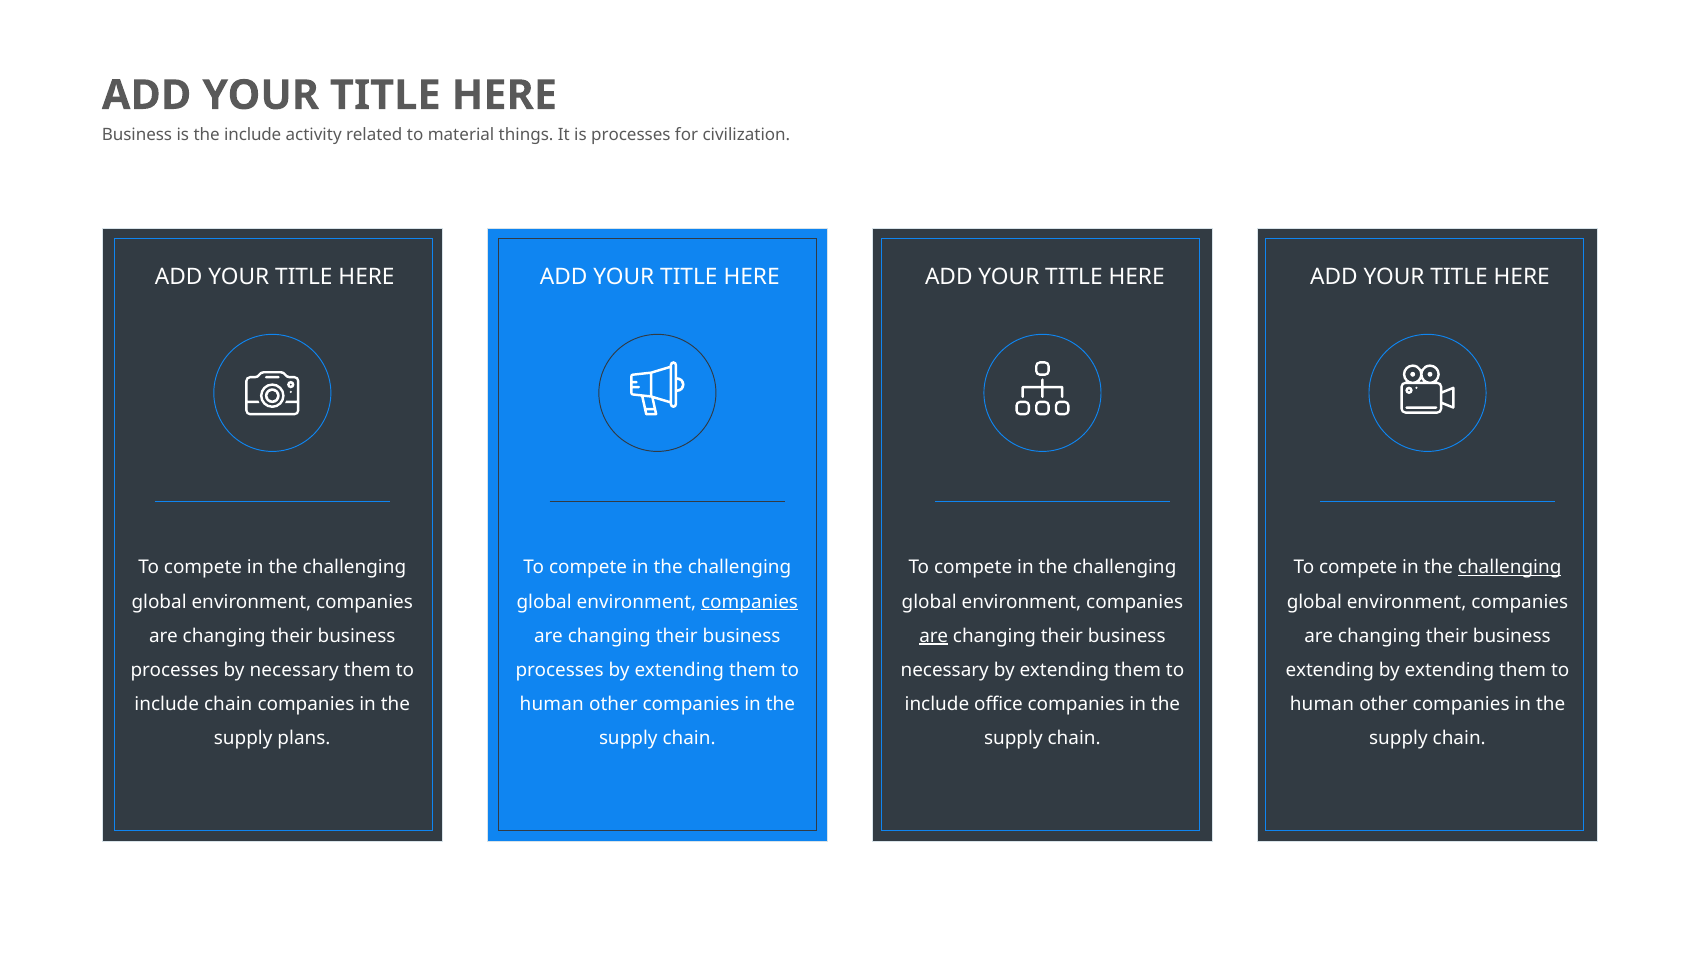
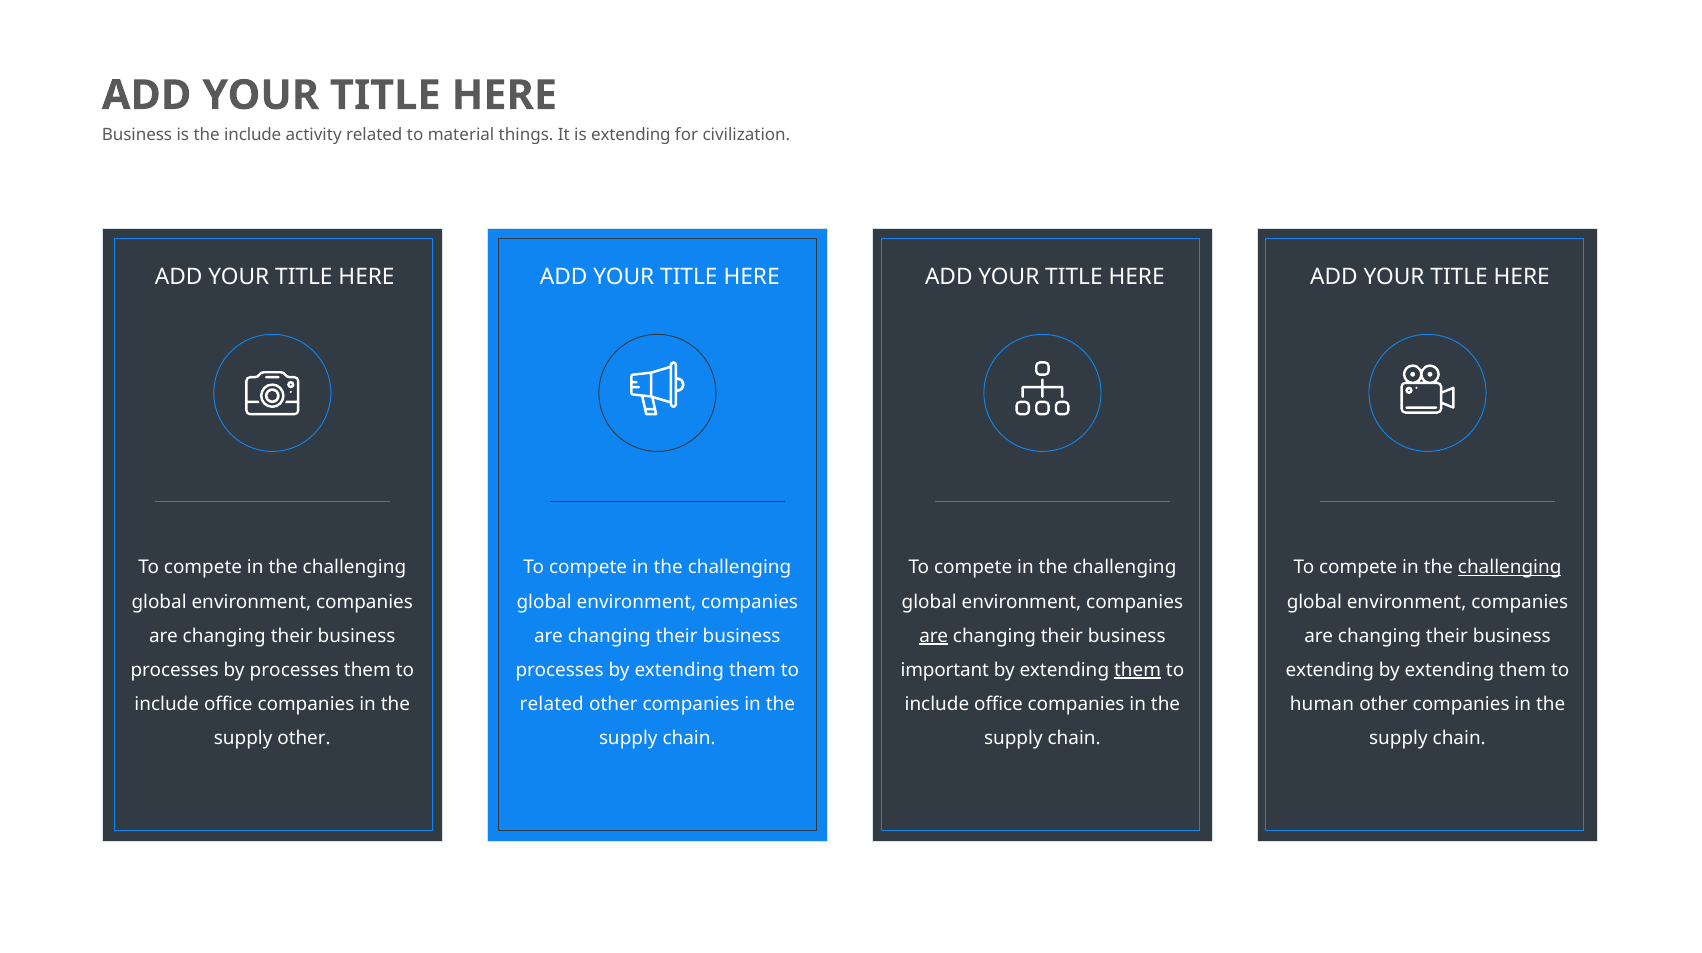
is processes: processes -> extending (631, 135)
companies underline: present -> none (750, 602)
by necessary: necessary -> processes (294, 670)
necessary: necessary -> important (945, 670)
them underline: none -> present (1138, 670)
chain: chain -> office (228, 704)
human: human -> related (552, 704)
supply plans: plans -> other (304, 738)
